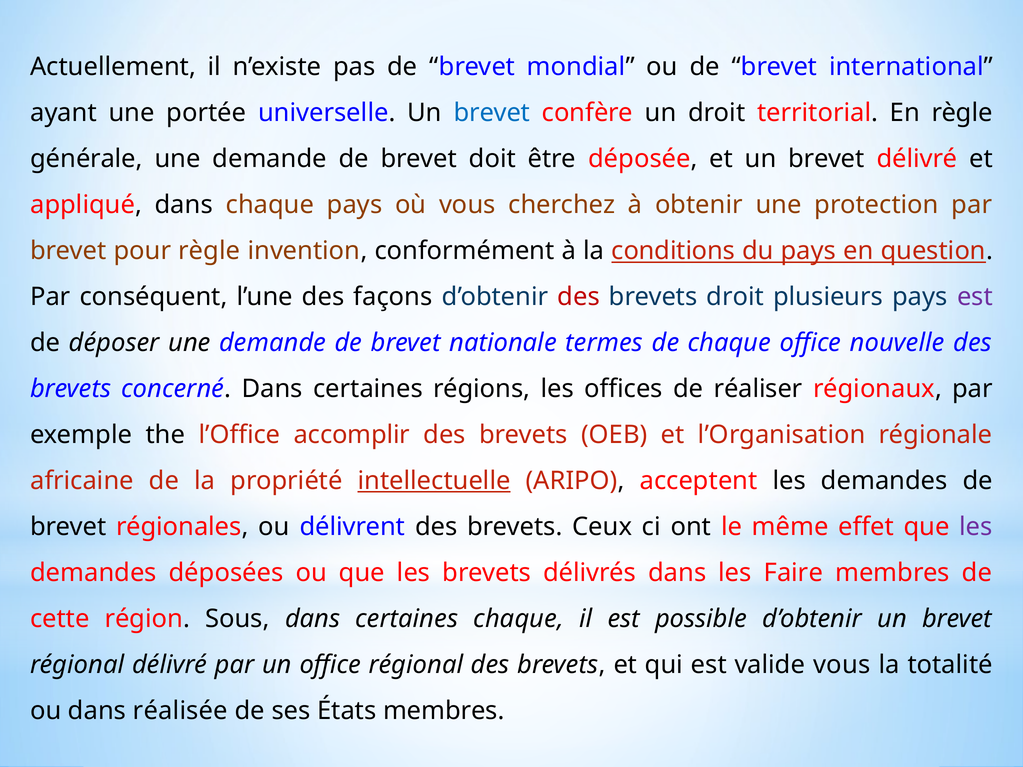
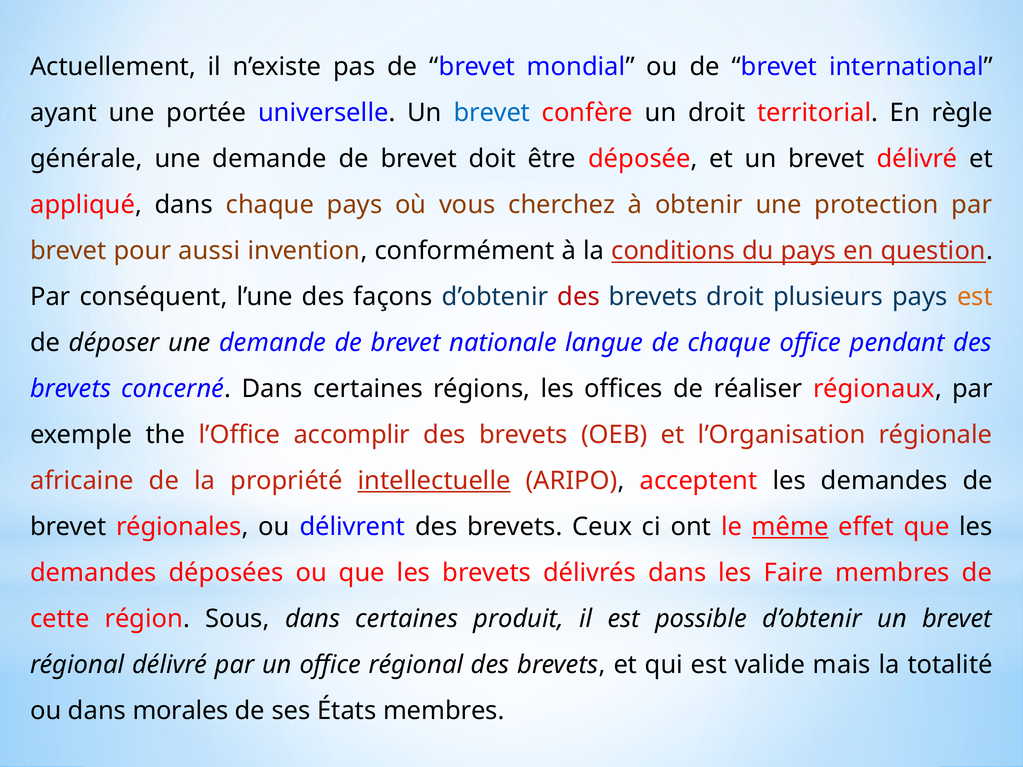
pour règle: règle -> aussi (209, 251)
est colour: purple -> orange (975, 297)
termes: termes -> langue (604, 343)
nouvelle: nouvelle -> pendant (897, 343)
même underline: none -> present (790, 527)
les colour: purple -> black (976, 527)
certaines chaque: chaque -> produit (519, 619)
valide vous: vous -> mais (842, 665)
réalisée: réalisée -> morales (181, 711)
